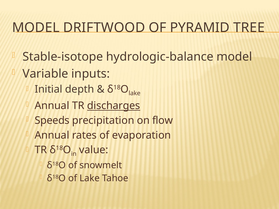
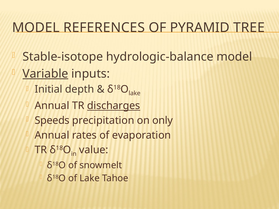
DRIFTWOOD: DRIFTWOOD -> REFERENCES (104, 28)
Variable underline: none -> present (45, 74)
flow: flow -> only (163, 121)
